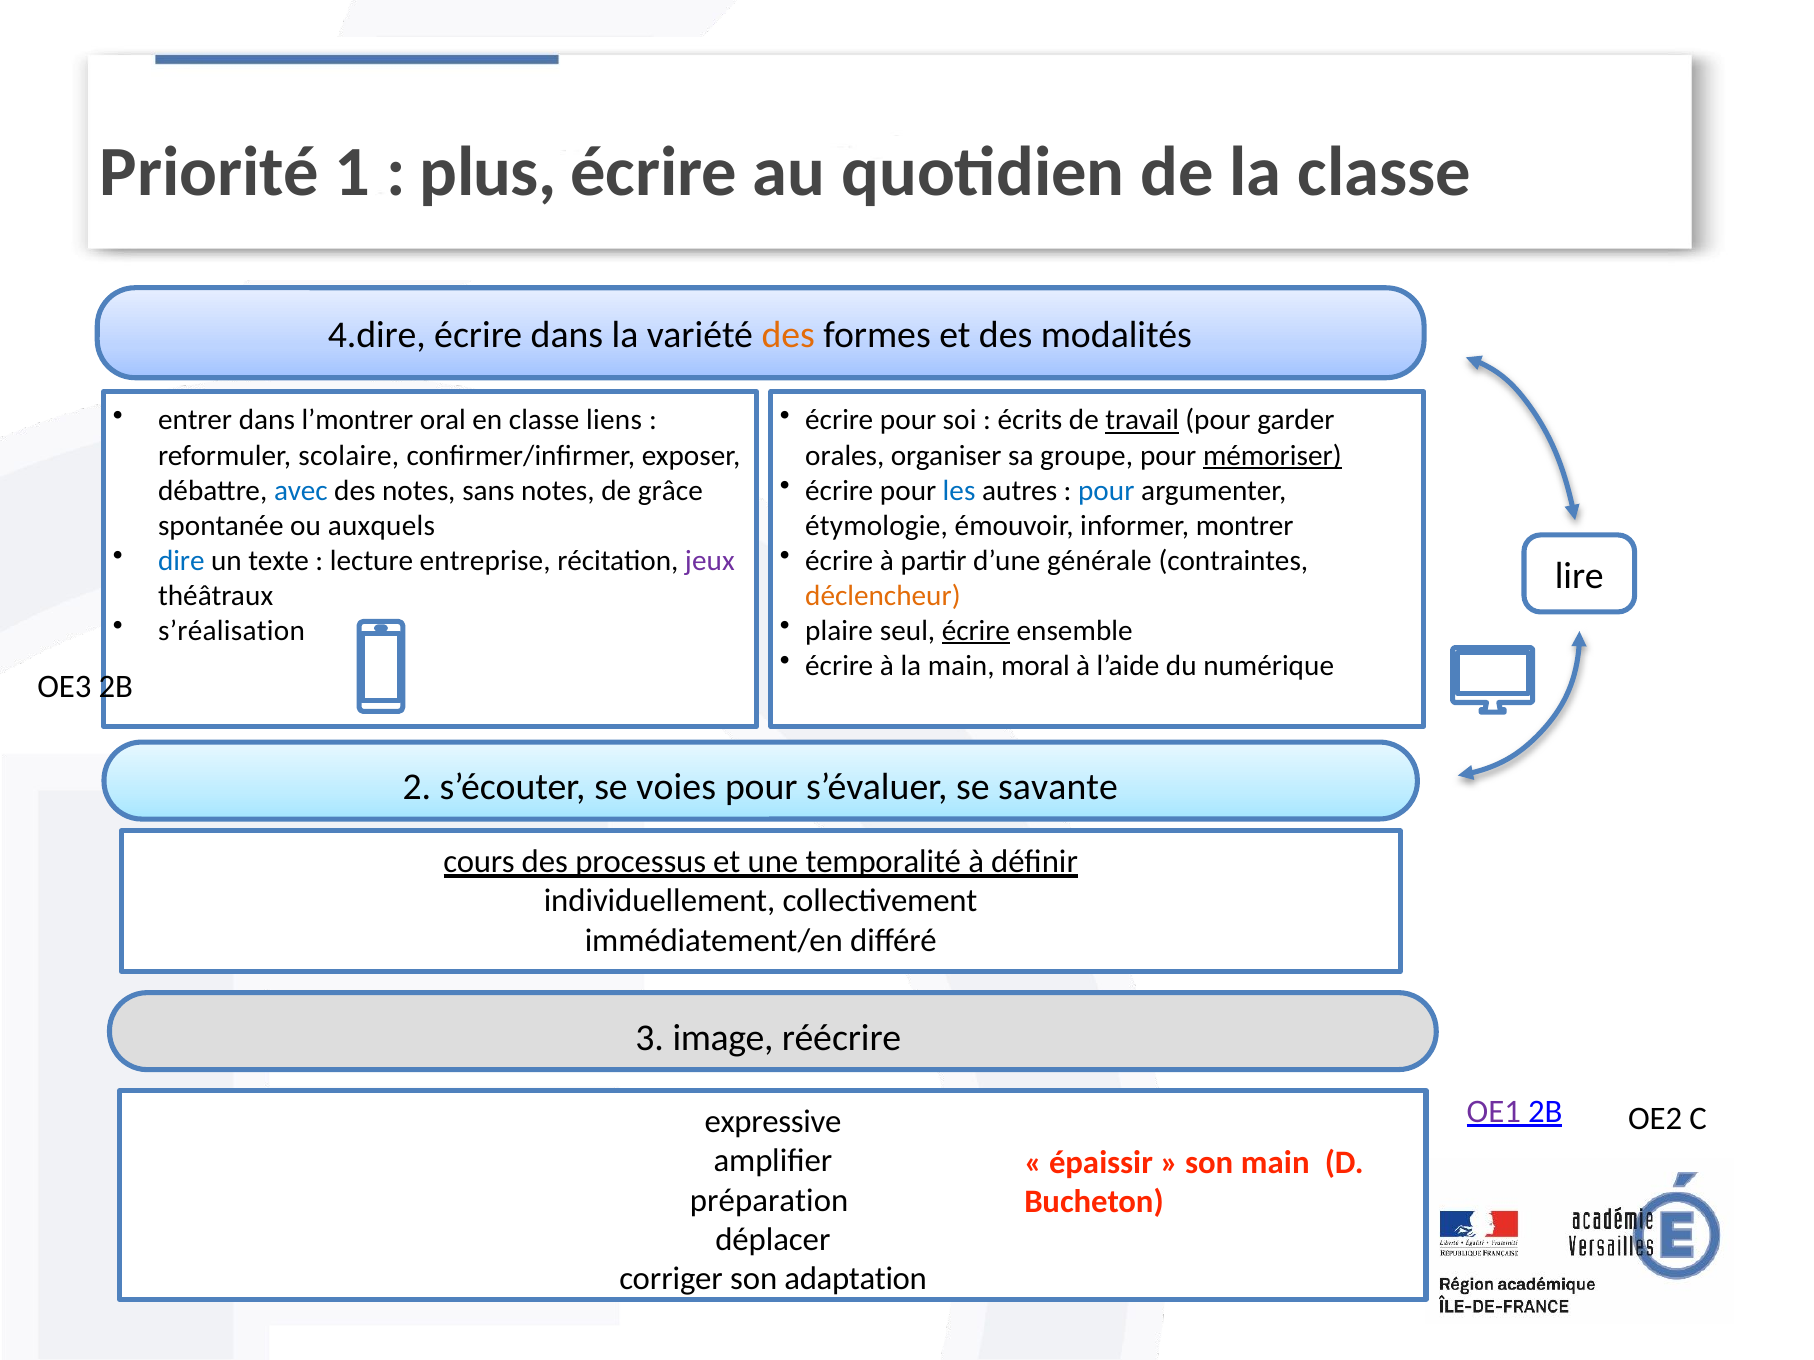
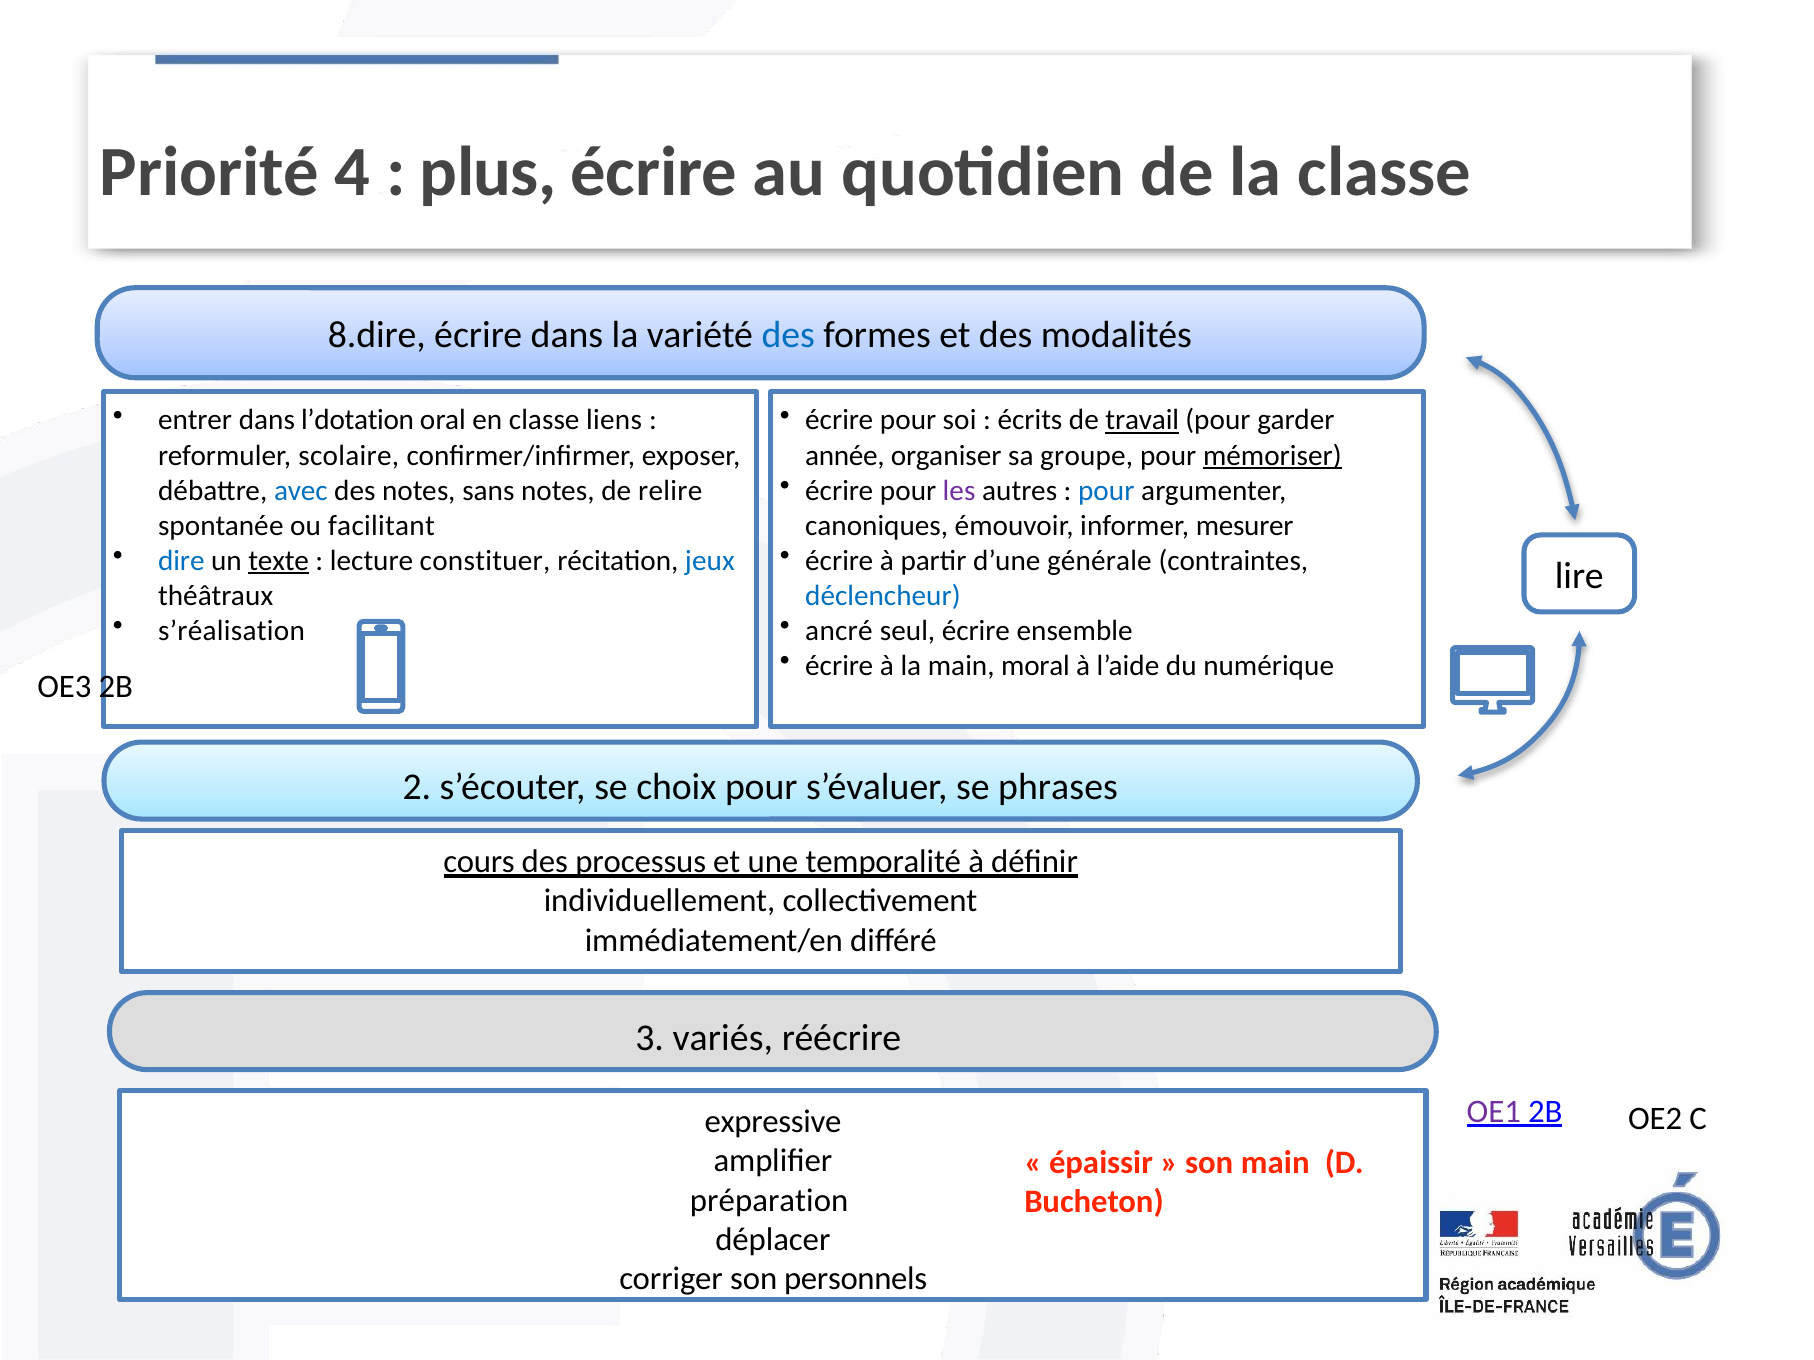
1: 1 -> 4 (352, 173)
4.dire: 4.dire -> 8.dire (377, 335)
des colour: orange -> blue (788, 335)
l’montrer: l’montrer -> l’dotation (358, 421)
orales: orales -> année (845, 456)
les colour: blue -> purple (959, 491)
grâce: grâce -> relire (670, 491)
auxquels: auxquels -> facilitant (381, 526)
étymologie: étymologie -> canoniques (877, 526)
montrer: montrer -> mesurer (1245, 526)
texte underline: none -> present (279, 561)
entreprise: entreprise -> constituer (485, 561)
jeux colour: purple -> blue (710, 561)
déclencheur colour: orange -> blue (883, 596)
plaire: plaire -> ancré (839, 631)
écrire underline: present -> none (976, 631)
voies: voies -> choix (676, 788)
savante: savante -> phrases (1058, 788)
image: image -> variés (723, 1038)
adaptation: adaptation -> personnels (856, 1280)
